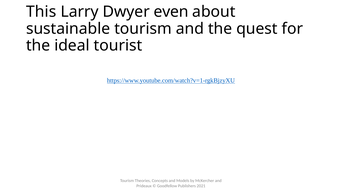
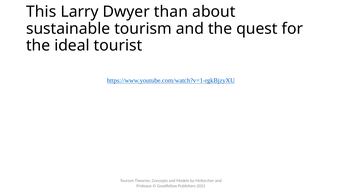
even: even -> than (171, 12)
